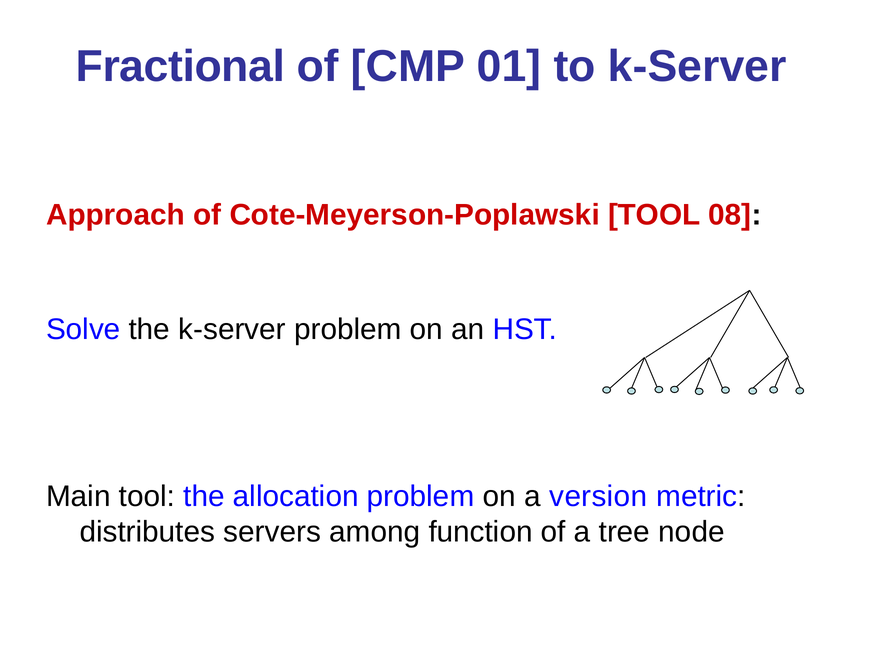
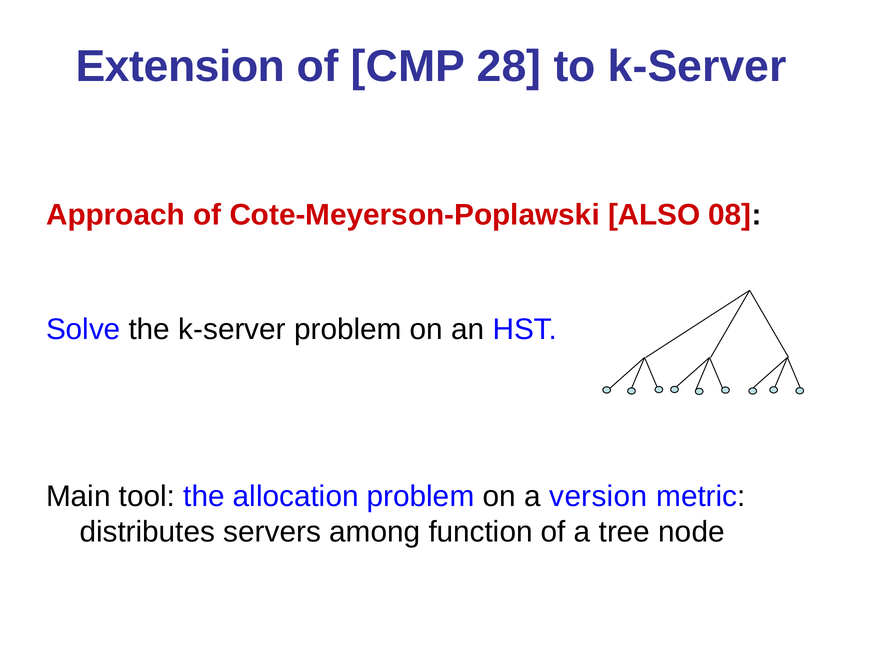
Fractional: Fractional -> Extension (180, 66)
01: 01 -> 28 (509, 66)
Cote-Meyerson-Poplawski TOOL: TOOL -> ALSO (654, 215)
